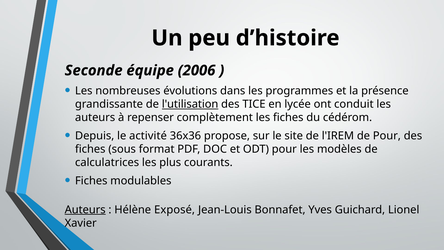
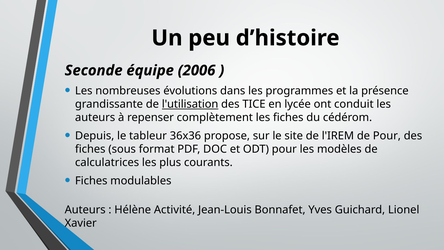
activité: activité -> tableur (148, 136)
Auteurs underline: present -> none (85, 209)
Exposé: Exposé -> Activité (175, 209)
